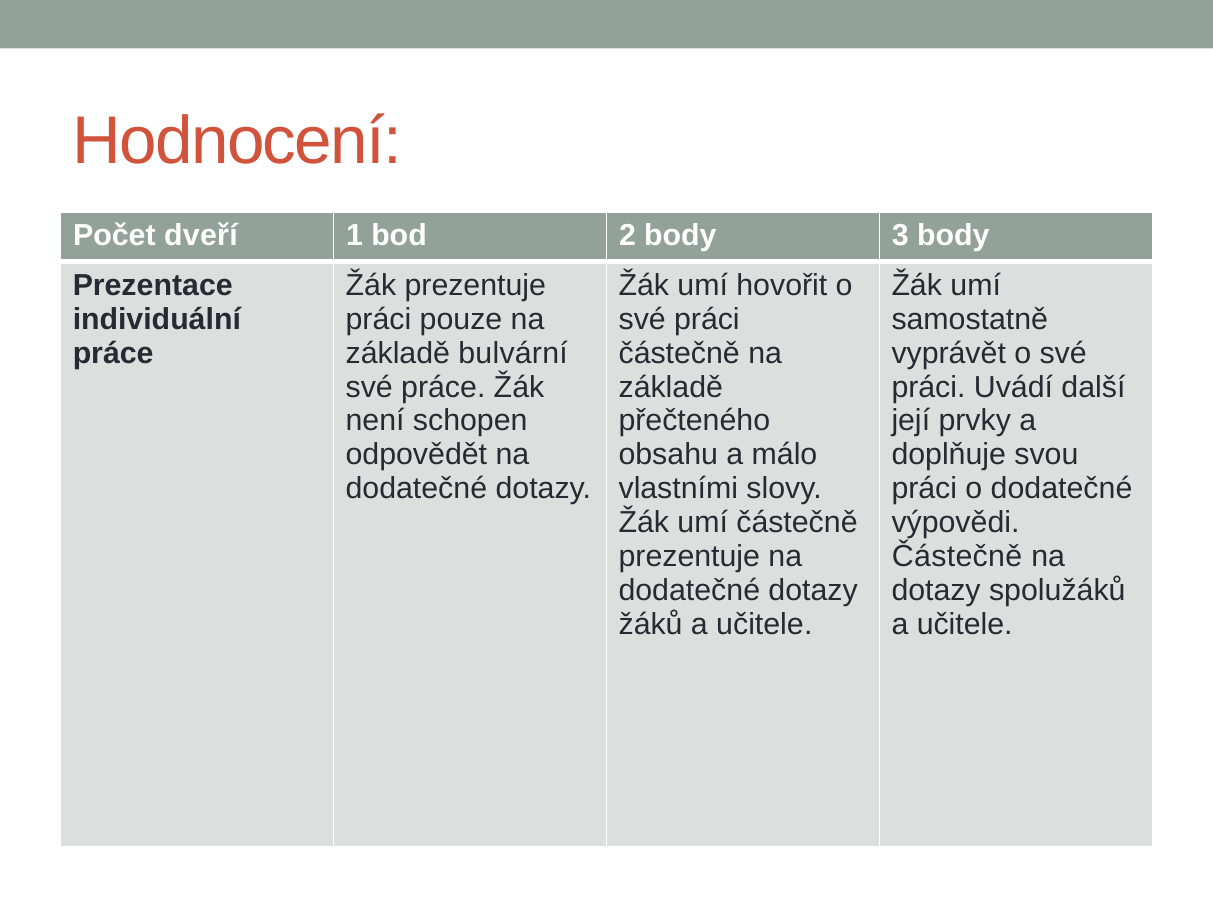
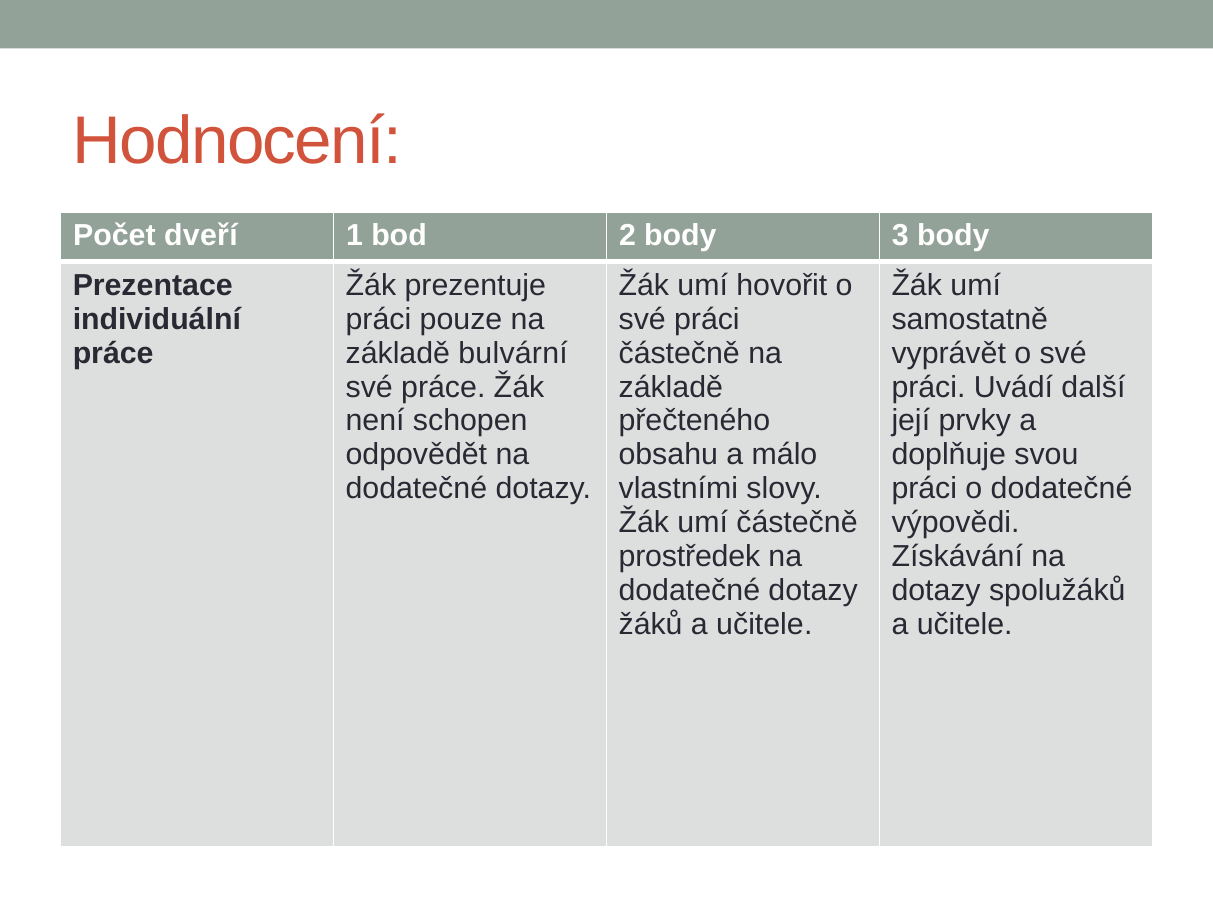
prezentuje: prezentuje -> prostředek (689, 557)
Částečně: Částečně -> Získávání (957, 557)
